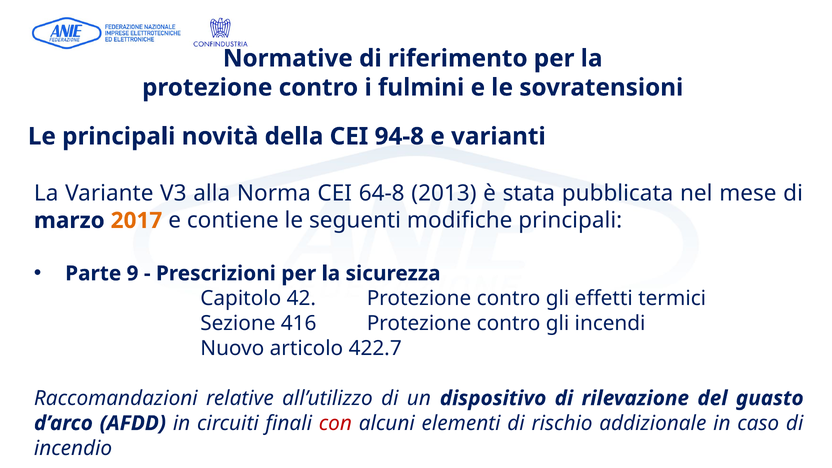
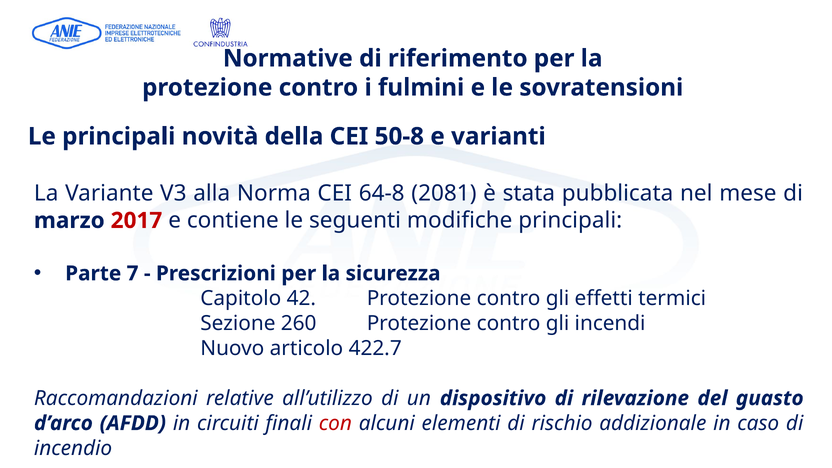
94-8: 94-8 -> 50-8 (399, 136)
2013: 2013 -> 2081 (444, 193)
2017 colour: orange -> red (136, 221)
9: 9 -> 7 (133, 273)
416: 416 -> 260 (299, 323)
